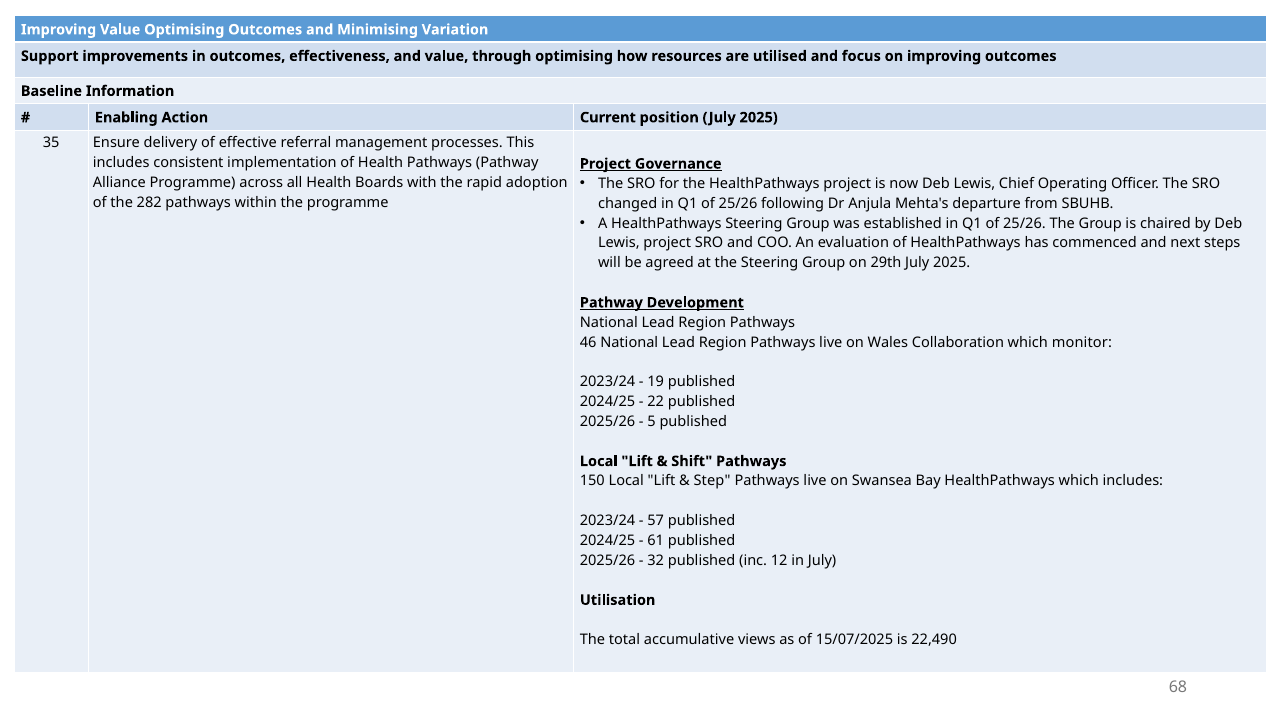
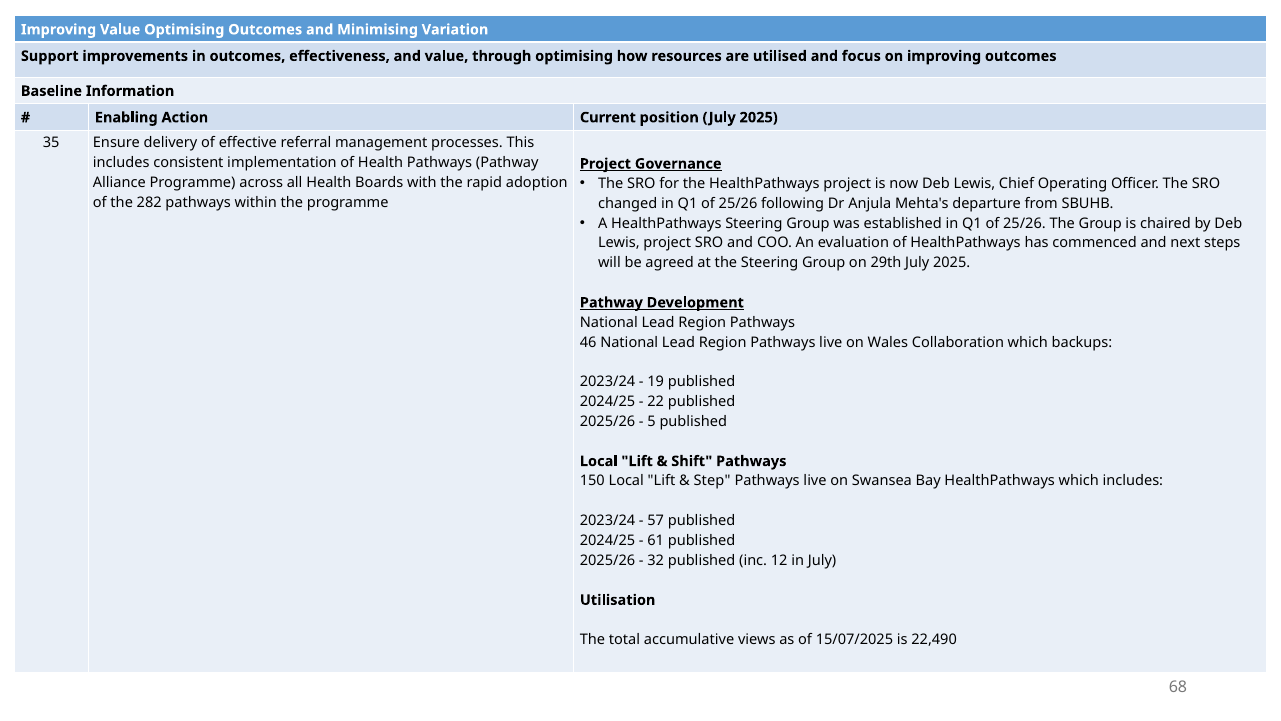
monitor: monitor -> backups (1082, 342)
